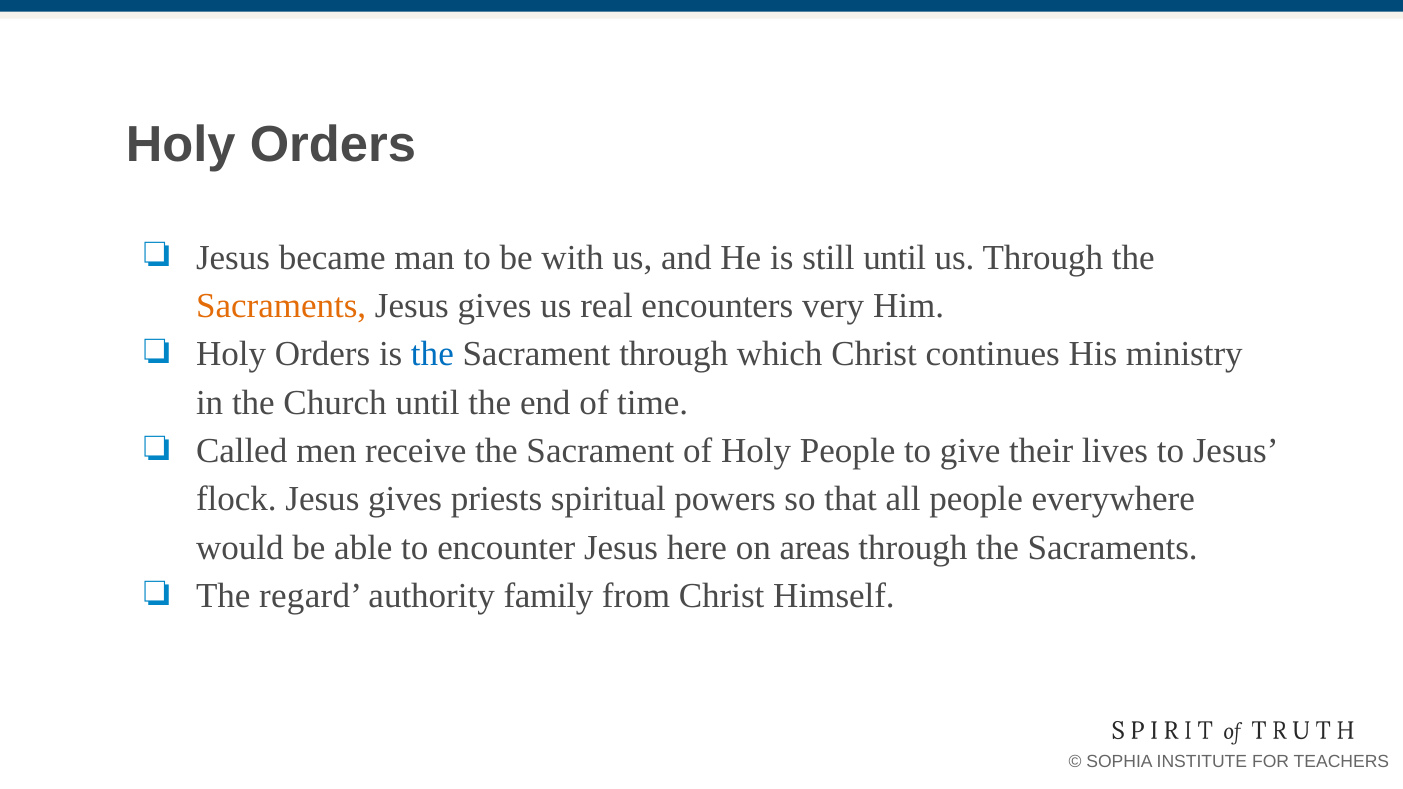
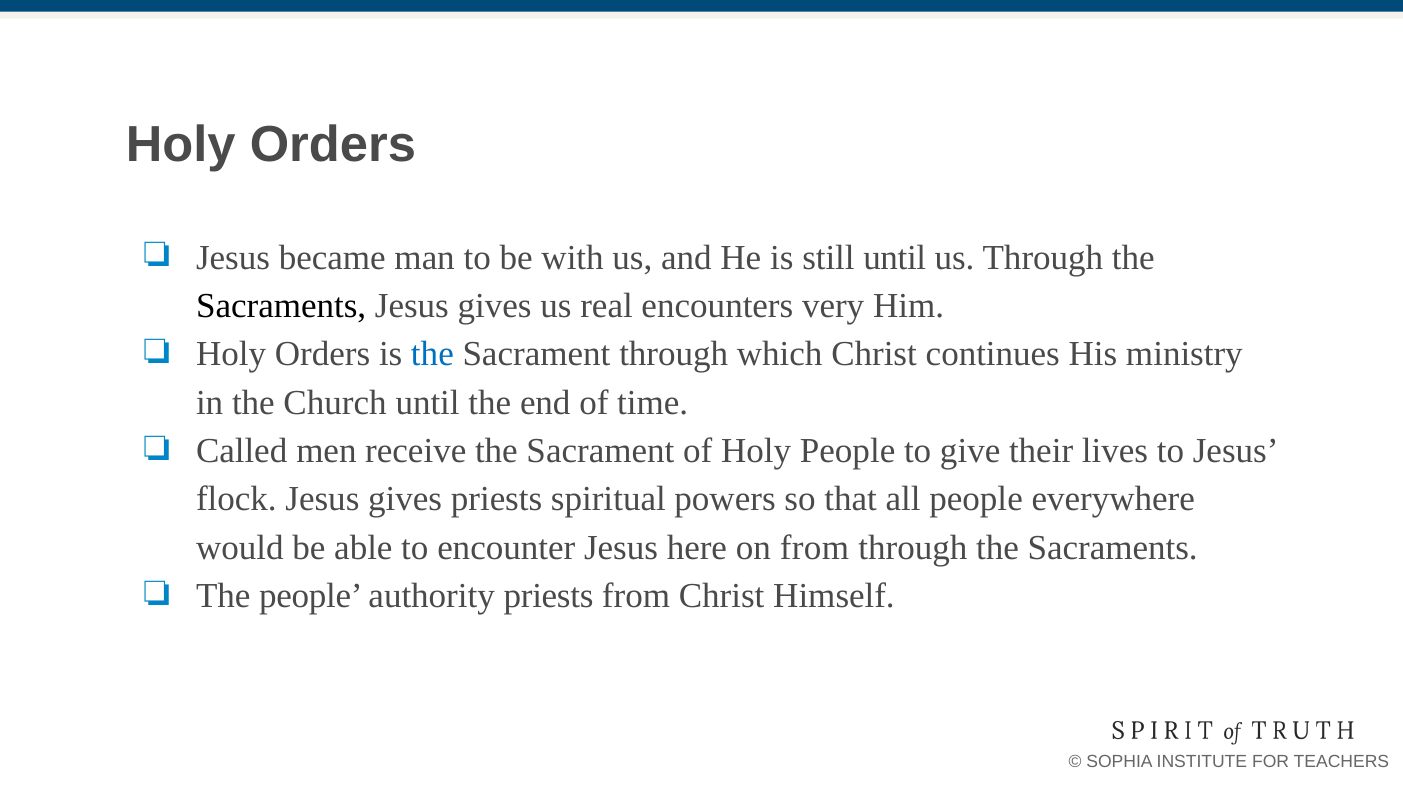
Sacraments colour: orange -> black (281, 306)
on areas: areas -> from (815, 548)
The regard: regard -> people (311, 596)
authority family: family -> priests (549, 596)
